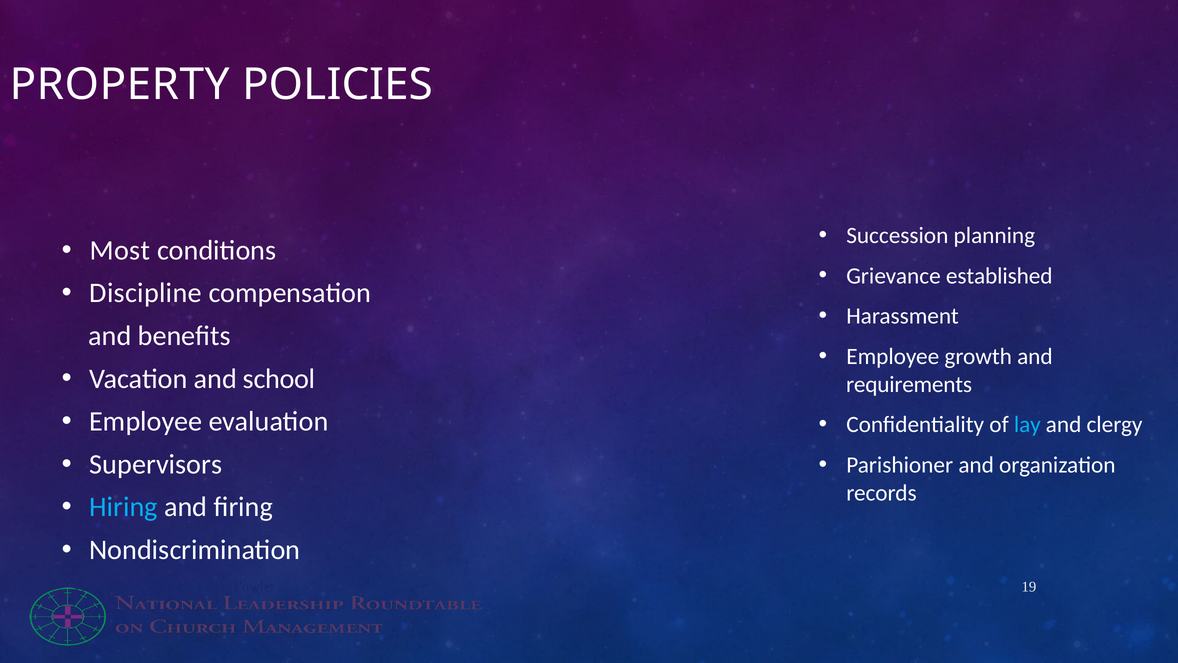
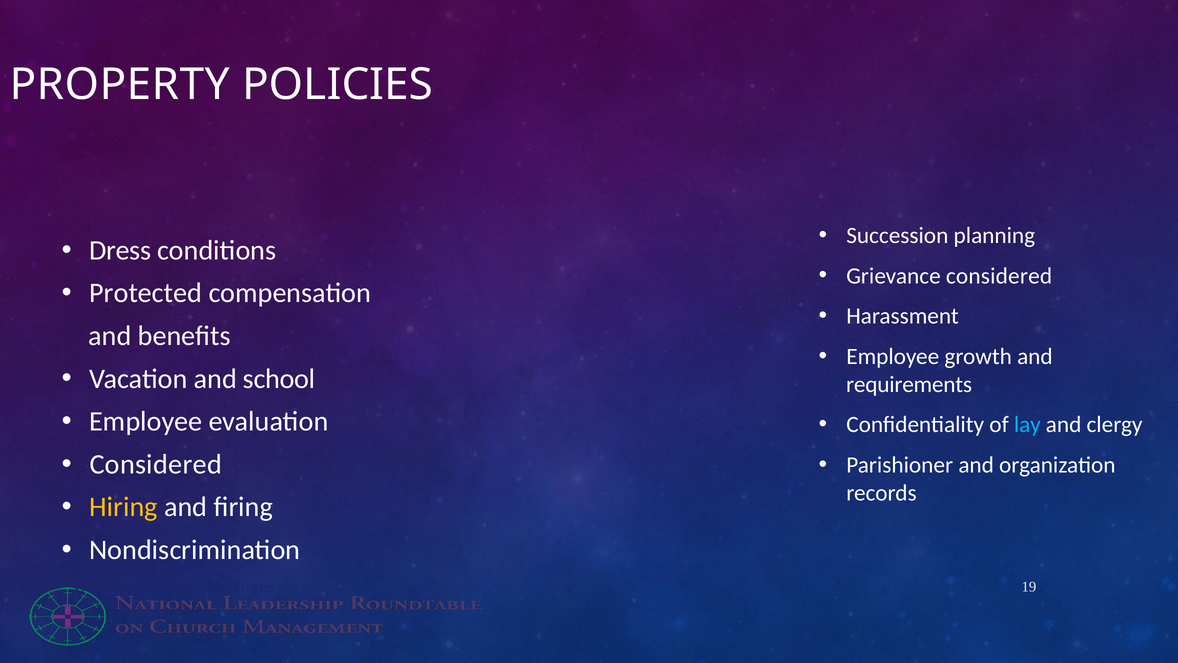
Most: Most -> Dress (120, 250)
Grievance established: established -> considered (999, 276)
Discipline: Discipline -> Protected (146, 293)
Supervisors: Supervisors -> Considered (156, 464)
Hiring colour: light blue -> yellow (123, 507)
